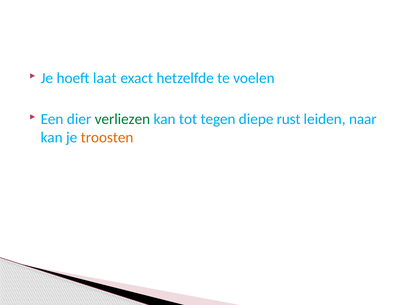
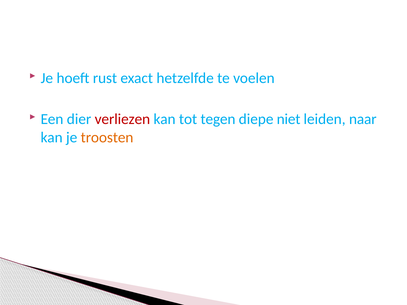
laat: laat -> rust (105, 78)
verliezen colour: green -> red (122, 119)
rust: rust -> niet (289, 119)
